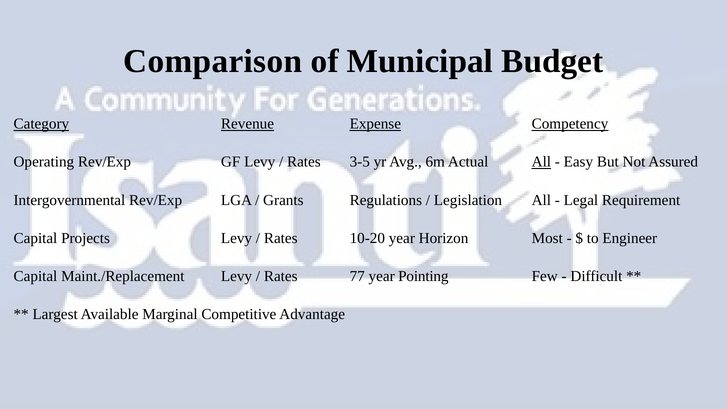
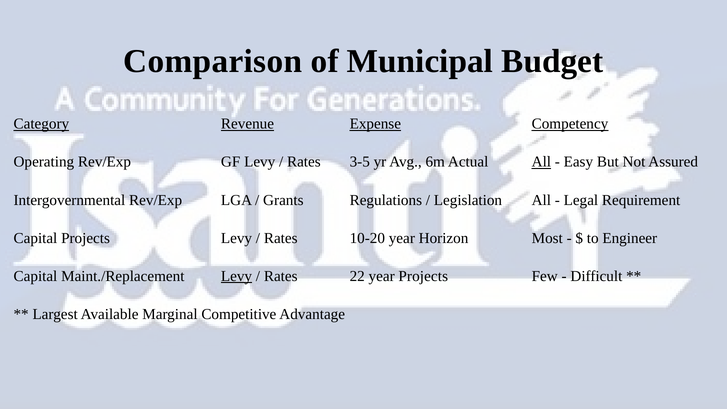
Levy underline: none -> present (237, 276)
77: 77 -> 22 (357, 276)
year Pointing: Pointing -> Projects (423, 276)
